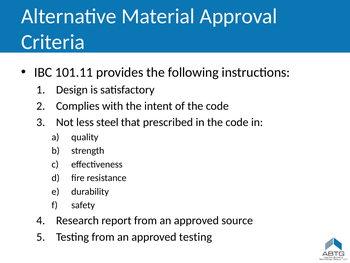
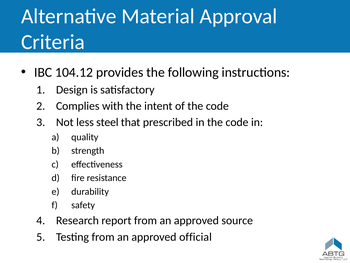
101.11: 101.11 -> 104.12 (74, 72)
approved testing: testing -> official (195, 236)
